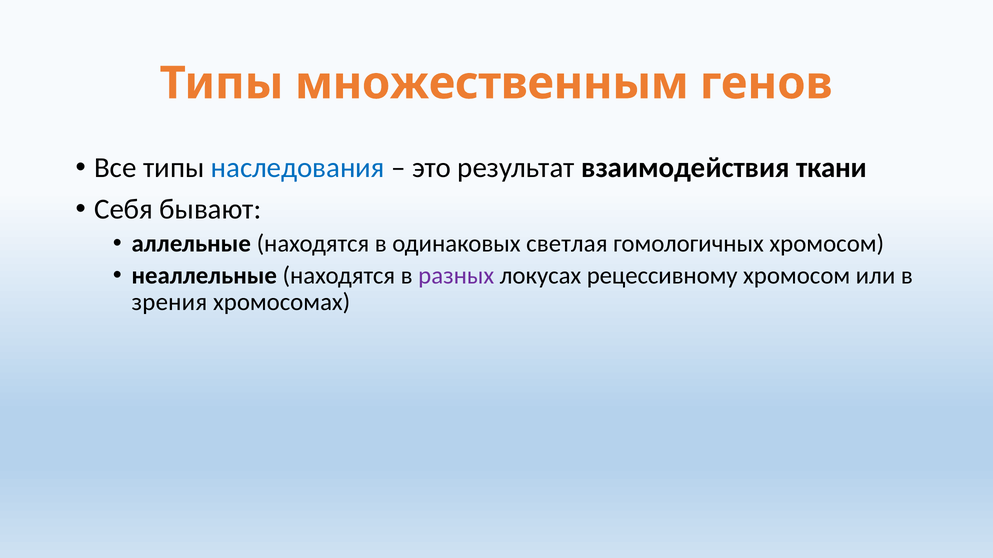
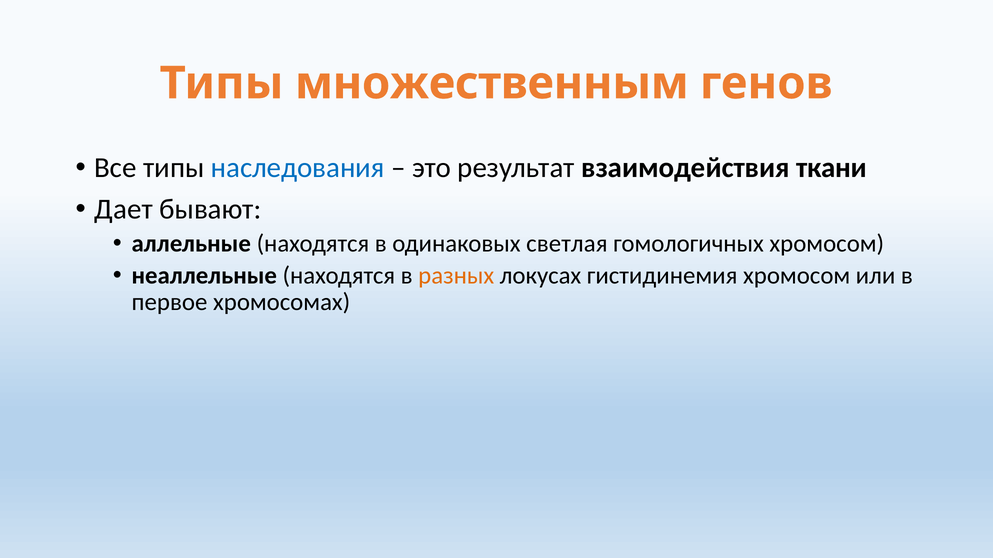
Себя: Себя -> Дает (124, 210)
разных colour: purple -> orange (456, 276)
рецессивному: рецессивному -> гистидинемия (662, 276)
зрения: зрения -> первое (169, 303)
